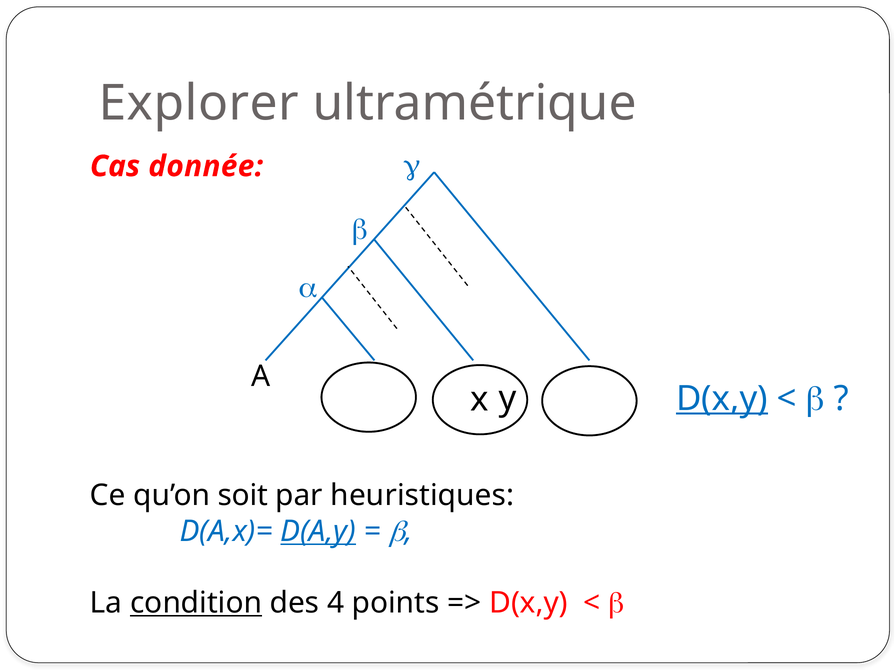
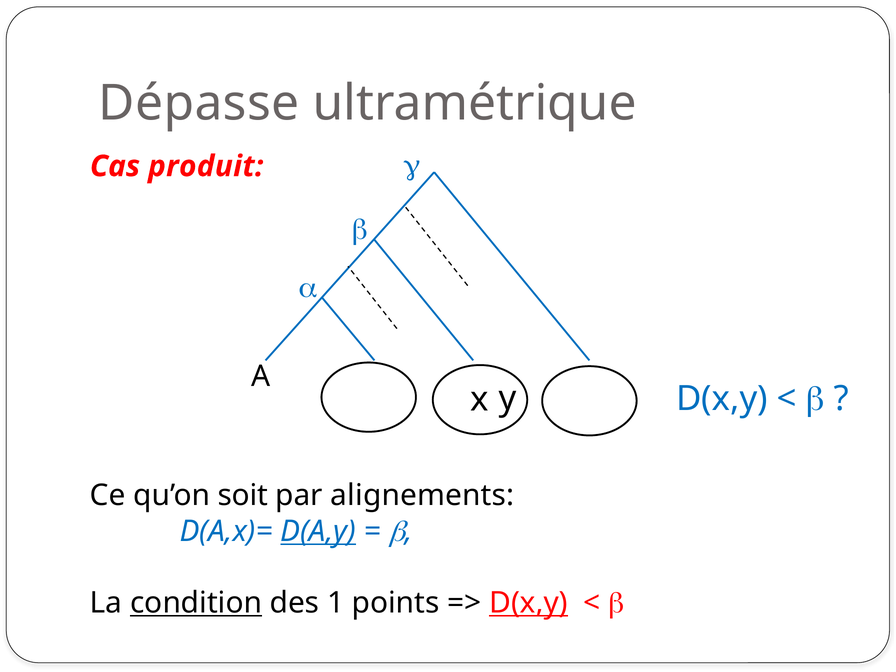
Explorer: Explorer -> Dépasse (199, 104)
donnée: donnée -> produit (206, 166)
D(x,y underline: present -> none (722, 399)
heuristiques: heuristiques -> alignements (422, 495)
4: 4 -> 1 (336, 603)
D(x,y underline: none -> present (529, 603)
